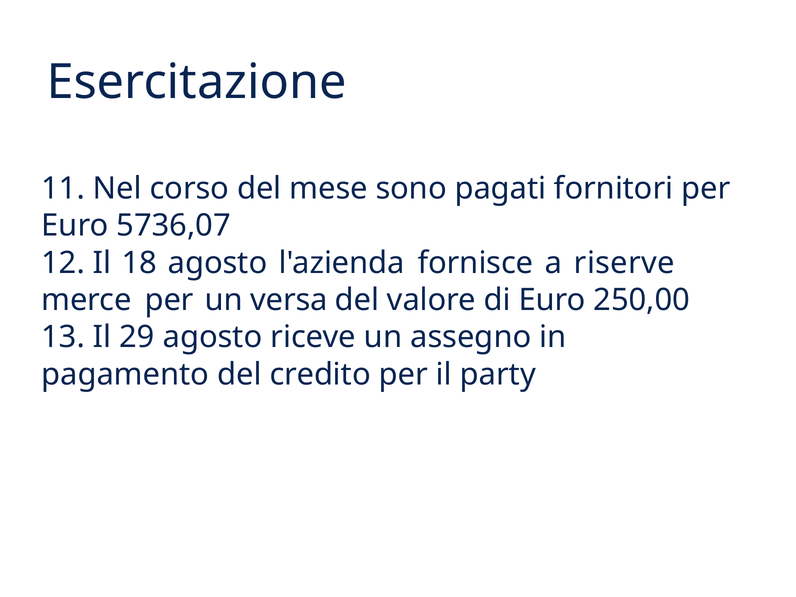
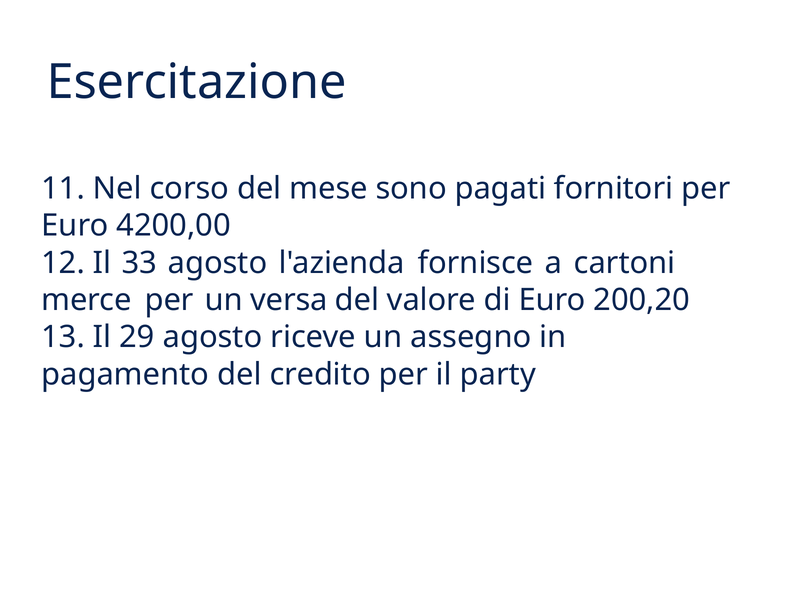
5736,07: 5736,07 -> 4200,00 (174, 226)
18: 18 -> 33 (139, 263)
riserve: riserve -> cartoni (625, 263)
250,00: 250,00 -> 200,20 (642, 300)
